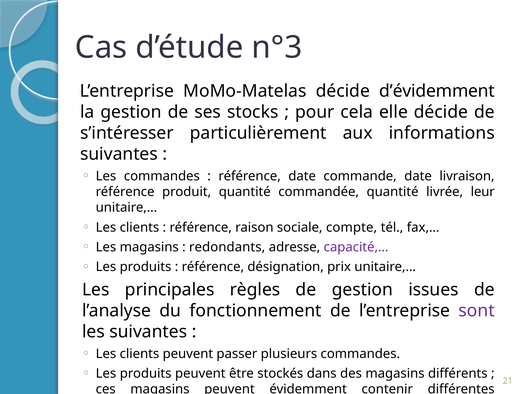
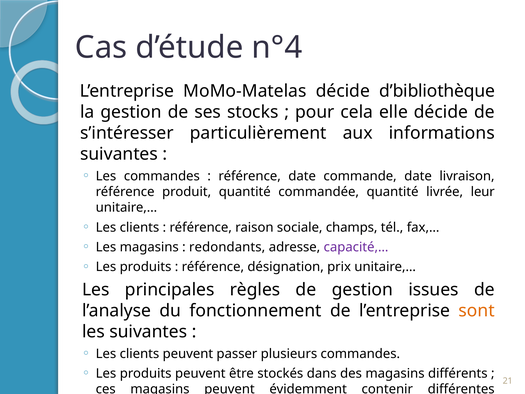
n°3: n°3 -> n°4 (277, 47)
d’évidemment: d’évidemment -> d’bibliothèque (437, 91)
compte: compte -> champs (352, 227)
sont colour: purple -> orange (477, 310)
